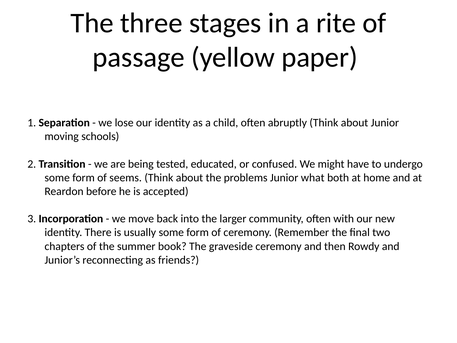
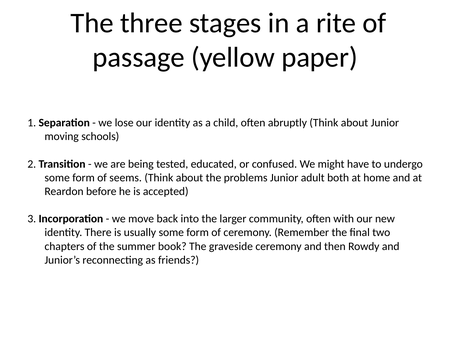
what: what -> adult (313, 178)
